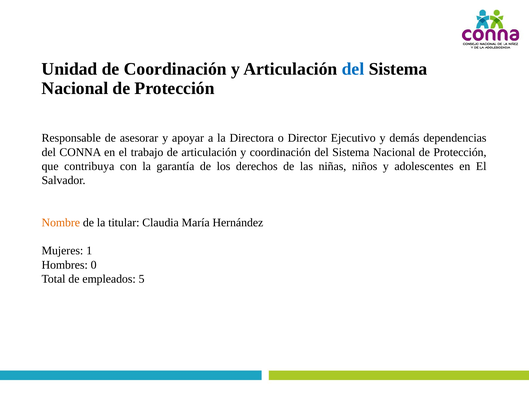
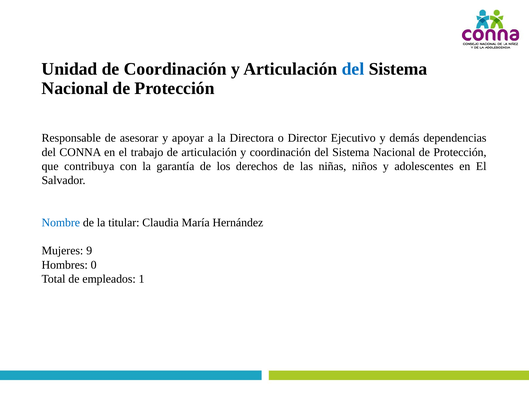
Nombre colour: orange -> blue (61, 222)
1: 1 -> 9 (89, 251)
5: 5 -> 1 (142, 279)
